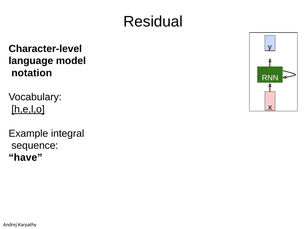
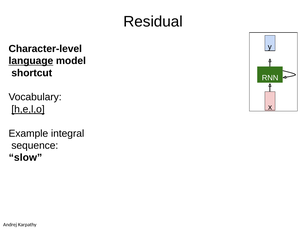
language underline: none -> present (31, 61)
notation: notation -> shortcut (32, 73)
have: have -> slow (25, 158)
